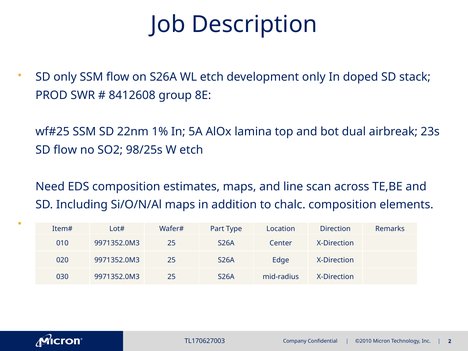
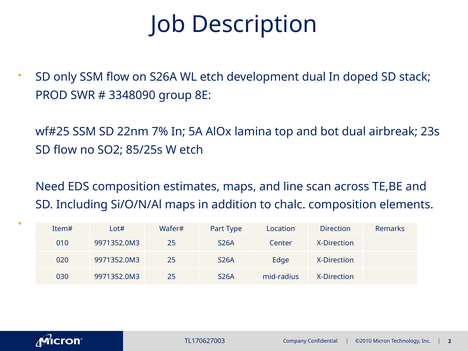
development only: only -> dual (314, 77)
8412608: 8412608 -> 3348090 (132, 95)
1%: 1% -> 7% (160, 132)
98/25s: 98/25s -> 85/25s (144, 150)
